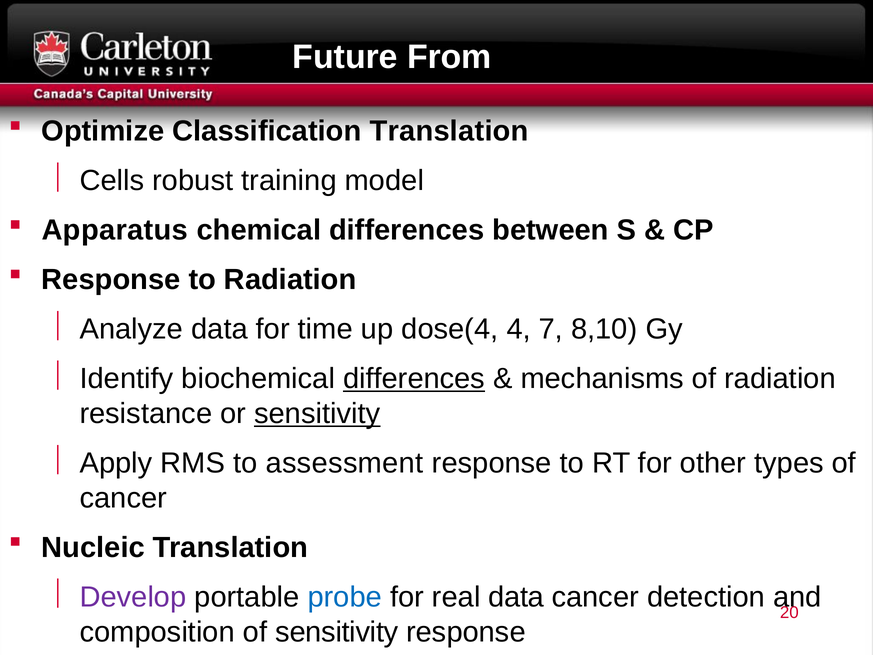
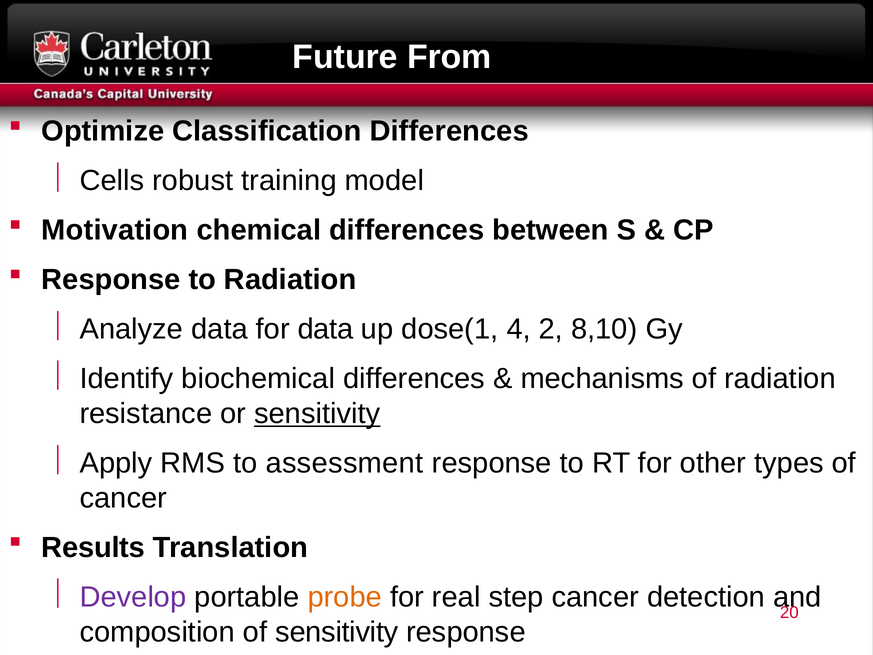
Classification Translation: Translation -> Differences (449, 131)
Apparatus: Apparatus -> Motivation (115, 230)
for time: time -> data (325, 329)
dose(4: dose(4 -> dose(1 (450, 329)
7: 7 -> 2 (551, 329)
differences underline: present -> none (414, 379)
Nucleic: Nucleic -> Results (93, 547)
probe colour: blue -> orange (345, 597)
real data: data -> step (516, 597)
